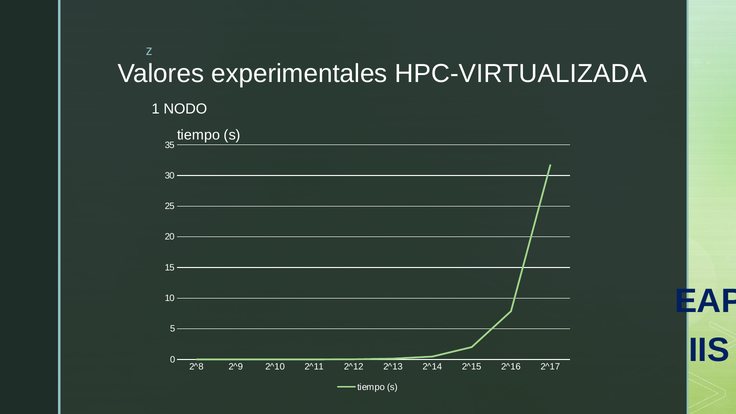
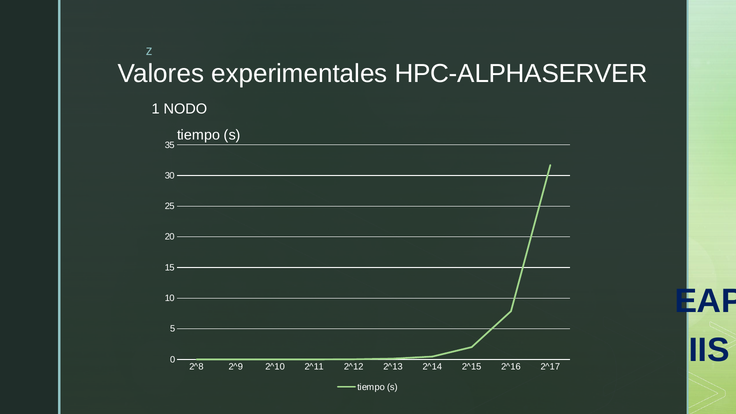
HPC-VIRTUALIZADA: HPC-VIRTUALIZADA -> HPC-ALPHASERVER (521, 74)
